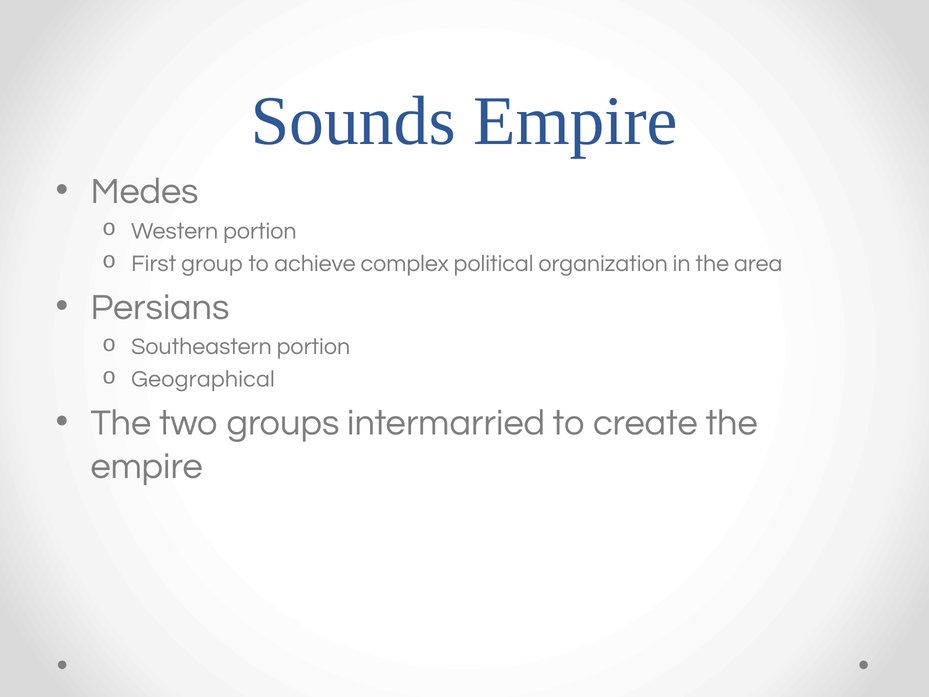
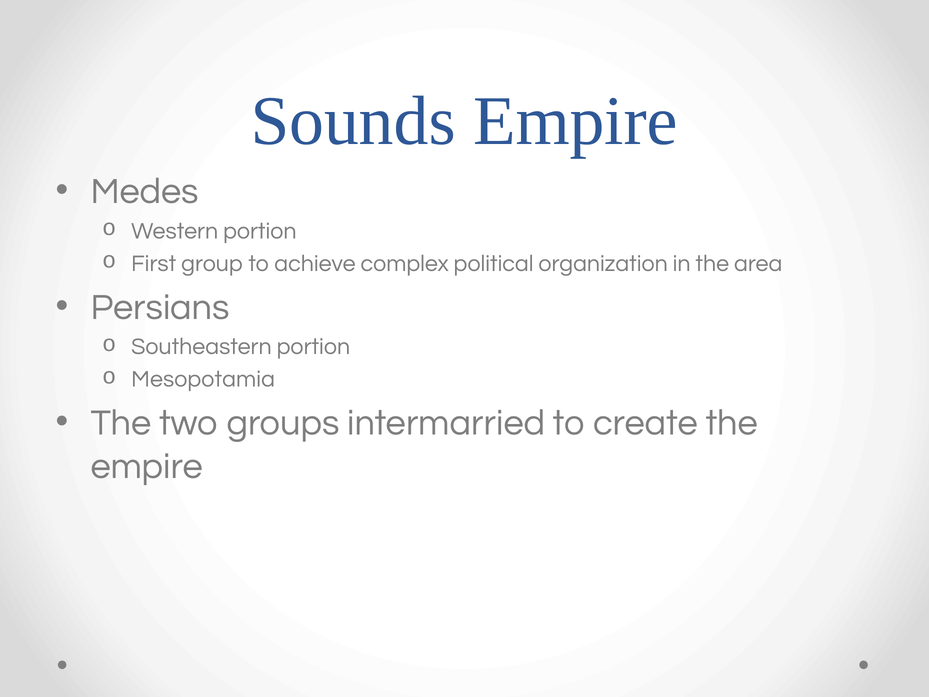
Geographical: Geographical -> Mesopotamia (203, 379)
